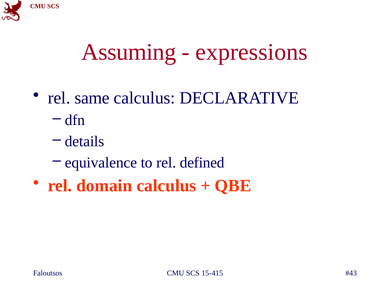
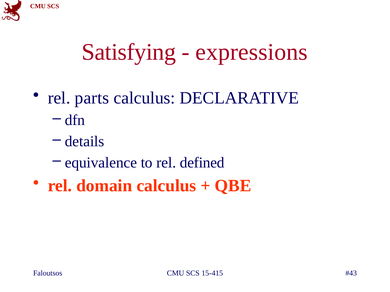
Assuming: Assuming -> Satisfying (129, 52)
same: same -> parts (92, 98)
